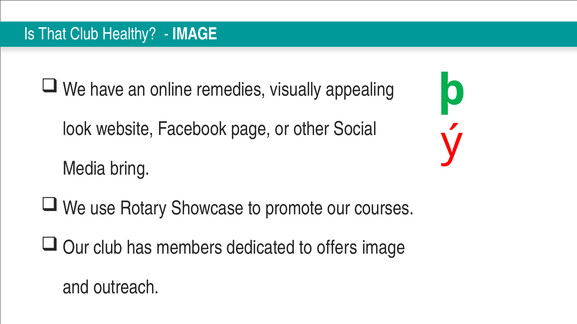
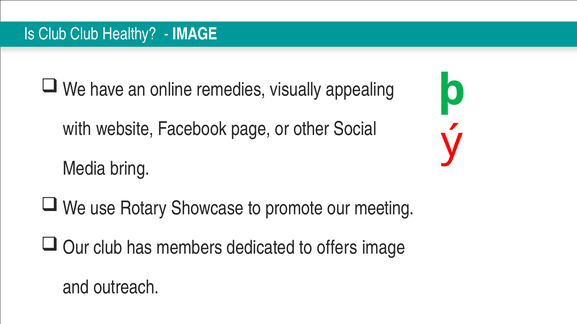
Is That: That -> Club (53, 34)
look: look -> with (77, 129)
courses: courses -> meeting (384, 208)
